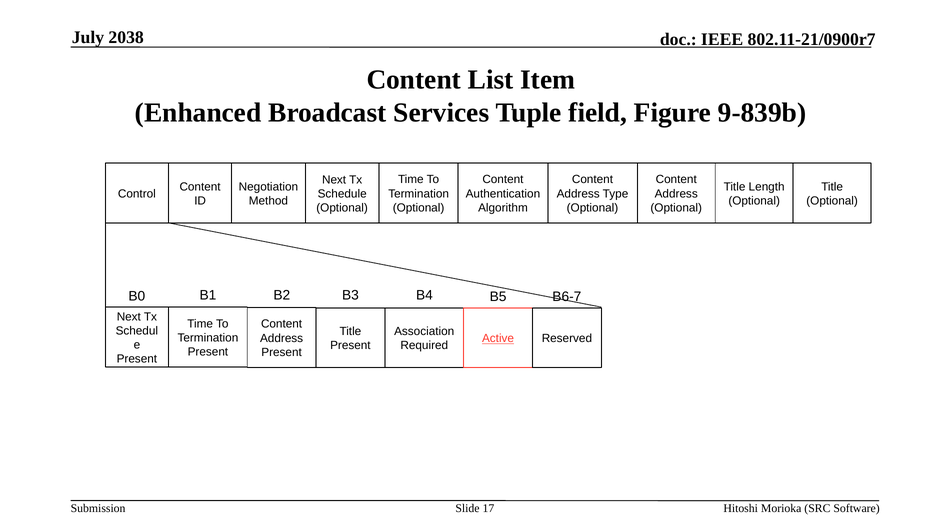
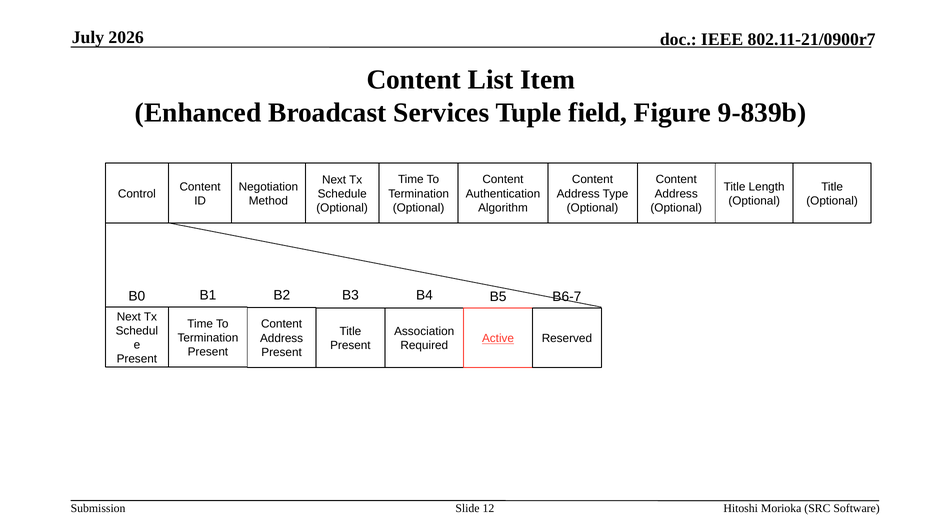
2038: 2038 -> 2026 (126, 37)
17: 17 -> 12 (488, 508)
